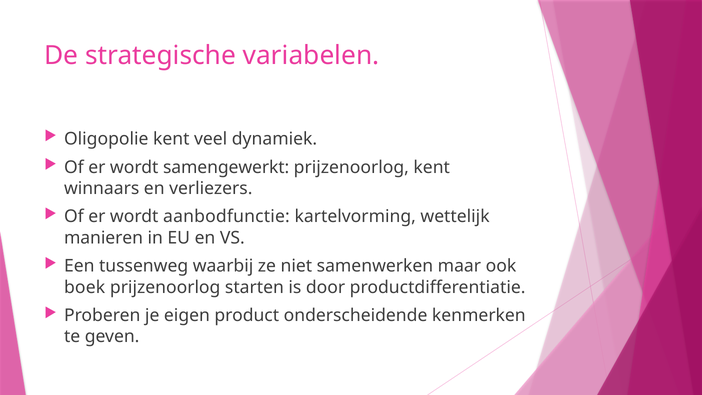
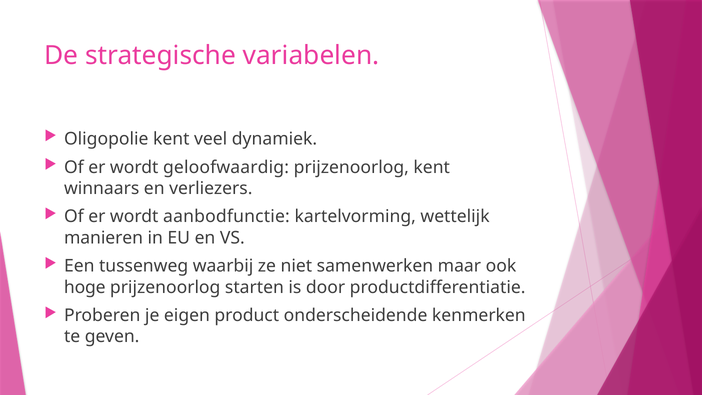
samengewerkt: samengewerkt -> geloofwaardig (226, 167)
boek: boek -> hoge (85, 287)
